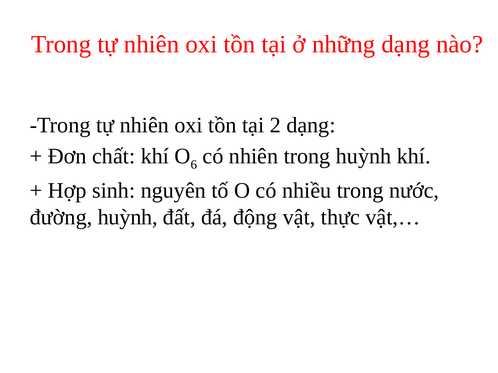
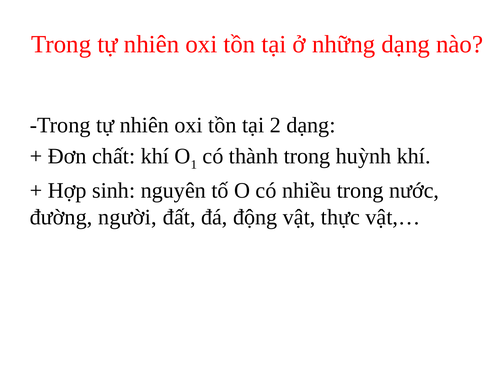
6: 6 -> 1 (194, 165)
có nhiên: nhiên -> thành (254, 156)
đường huỳnh: huỳnh -> người (128, 217)
